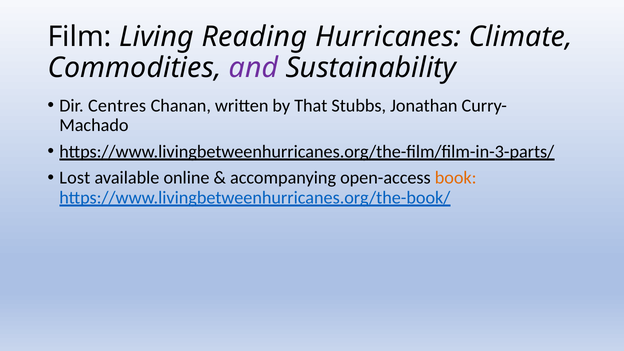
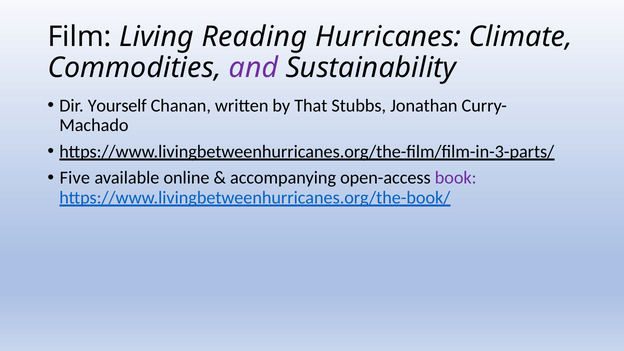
Centres: Centres -> Yourself (117, 106)
Lost: Lost -> Five (75, 178)
book colour: orange -> purple (456, 178)
